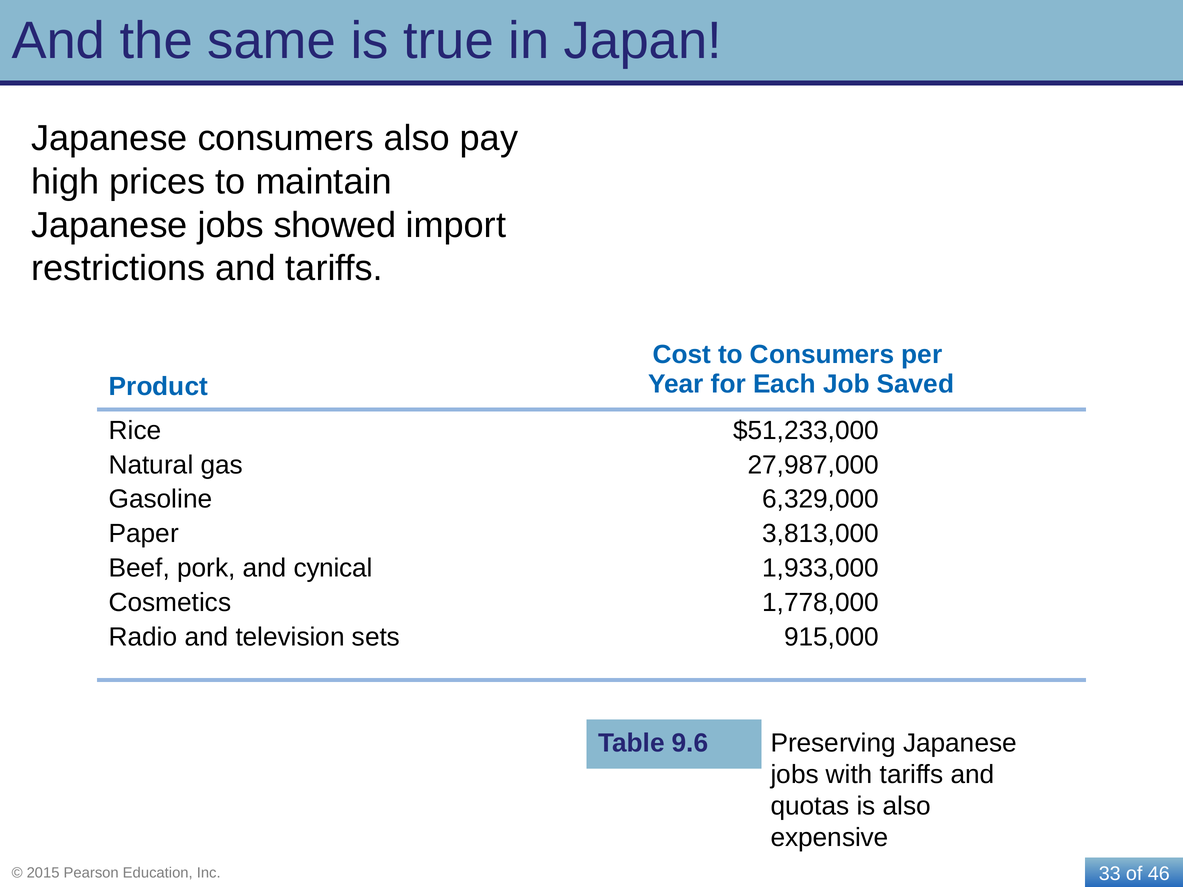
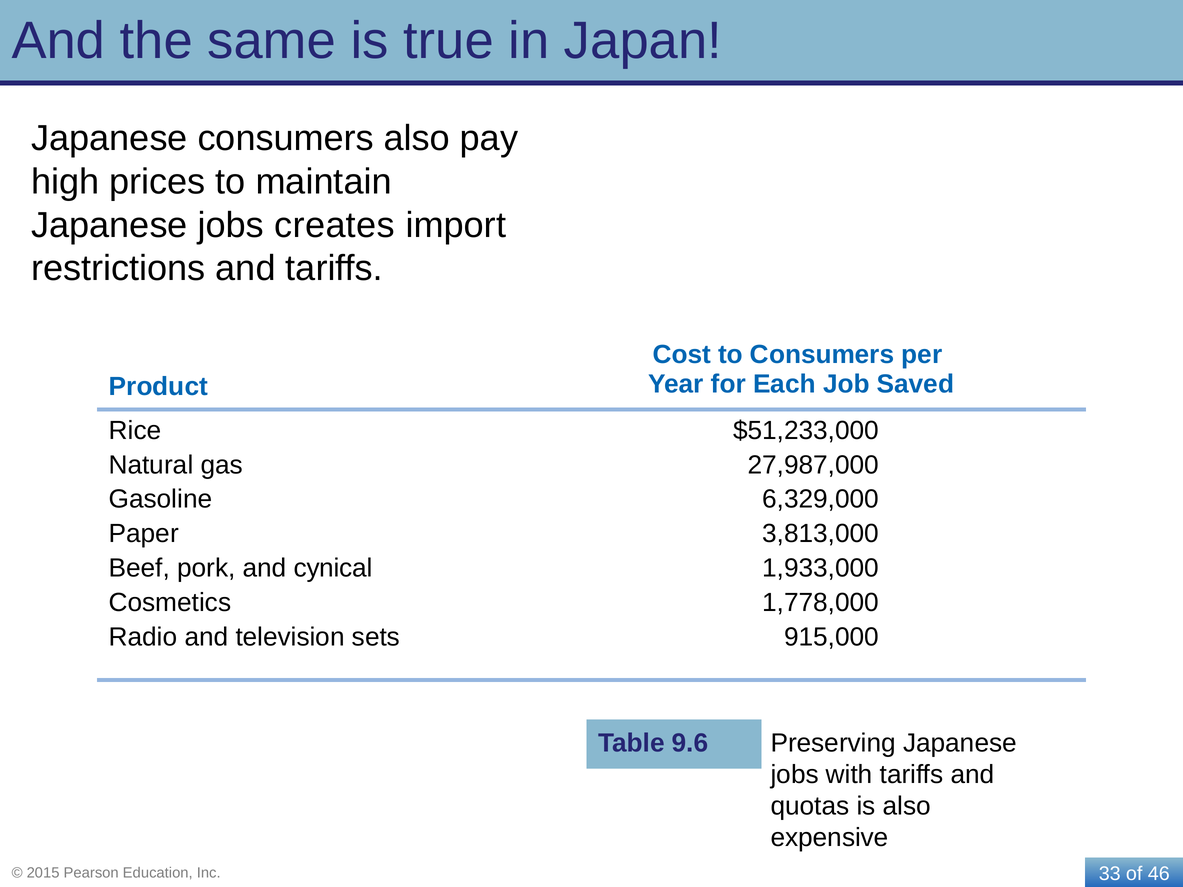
showed: showed -> creates (335, 225)
